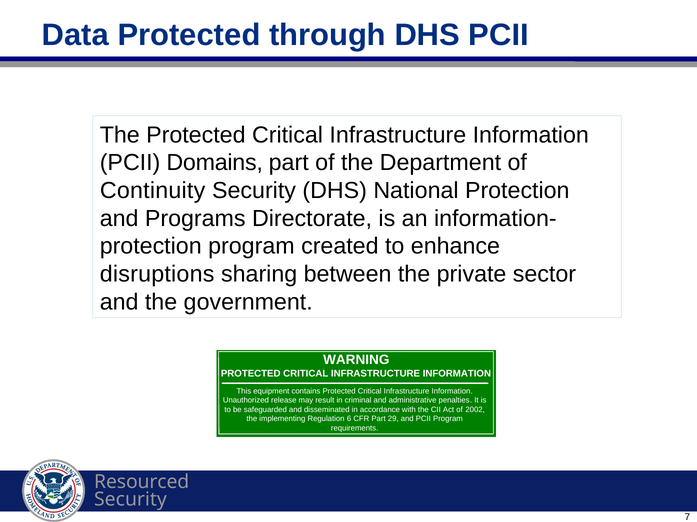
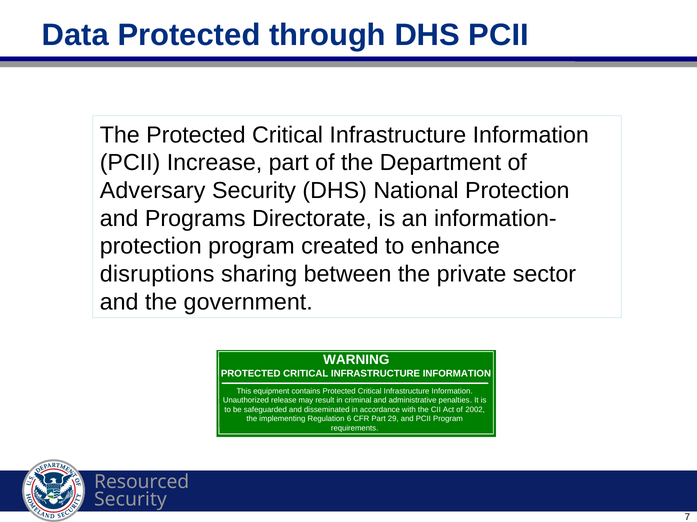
Domains: Domains -> Increase (215, 163)
Continuity: Continuity -> Adversary (153, 191)
